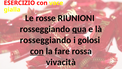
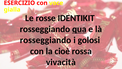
RIUNIONI: RIUNIONI -> IDENTIKIT (76, 18)
con underline: present -> none (37, 51)
fare: fare -> cioè (62, 51)
